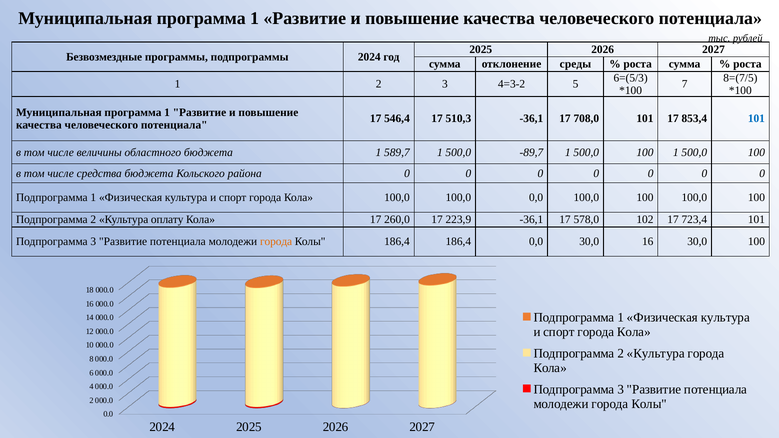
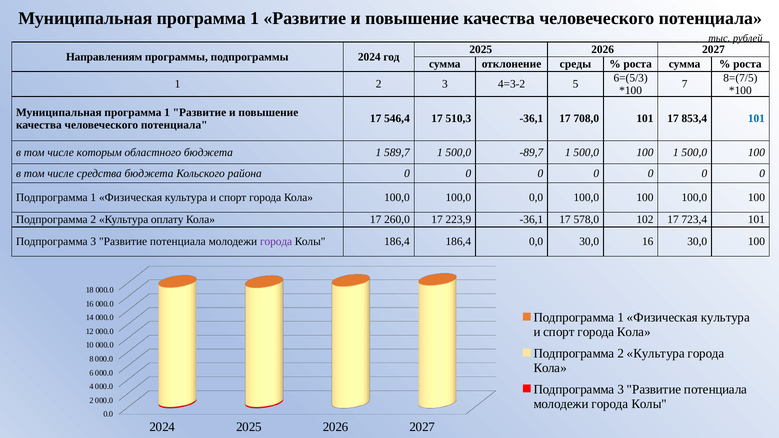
Безвозмездные: Безвозмездные -> Направлениям (104, 57)
величины: величины -> которым (99, 152)
города colour: orange -> purple (276, 242)
